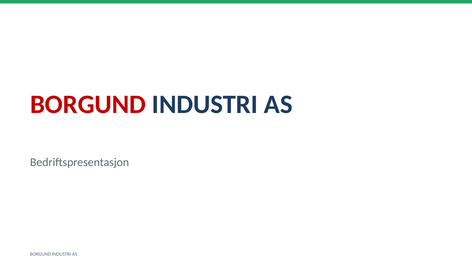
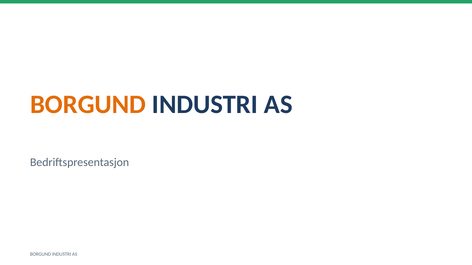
BORGUND colour: red -> orange (88, 105)
